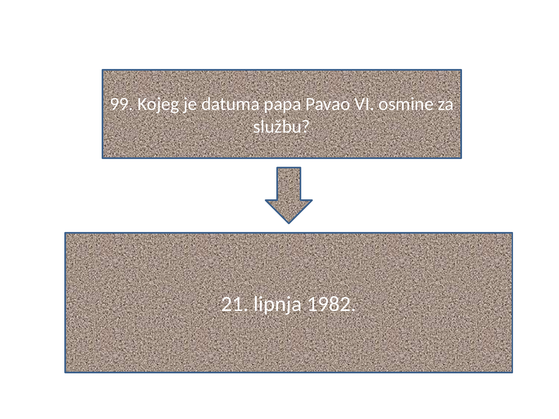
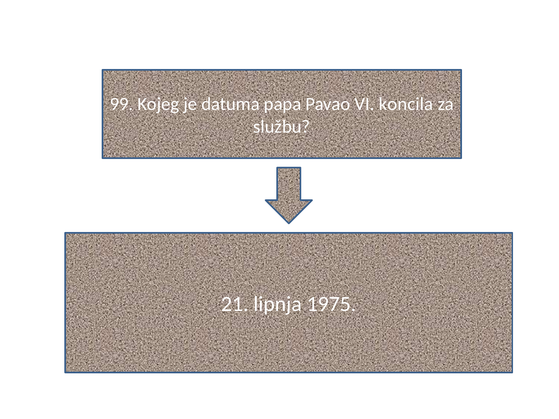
osmine: osmine -> koncila (406, 104)
1982: 1982 -> 1975 (331, 304)
